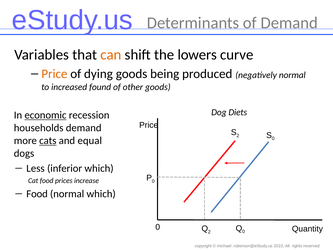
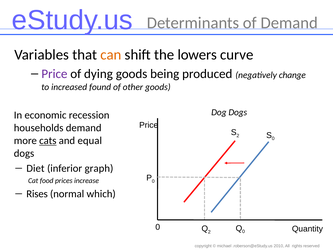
Price colour: orange -> purple (54, 74)
negatively normal: normal -> change (292, 75)
Dog Diets: Diets -> Dogs (238, 112)
economic underline: present -> none (45, 115)
Less: Less -> Diet (35, 168)
inferior which: which -> graph (99, 168)
Food: Food -> Rises (37, 194)
